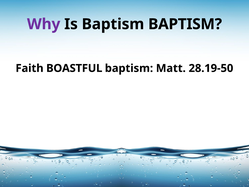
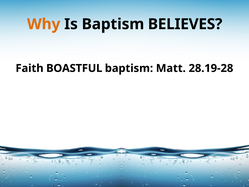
Why colour: purple -> orange (44, 24)
Baptism BAPTISM: BAPTISM -> BELIEVES (185, 24)
28.19-50: 28.19-50 -> 28.19-28 (211, 68)
